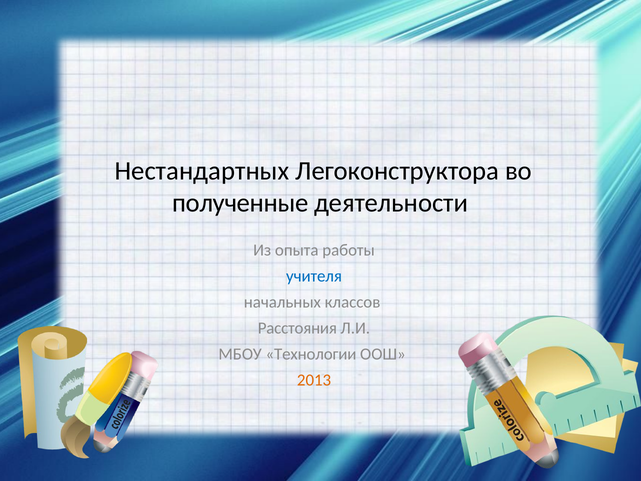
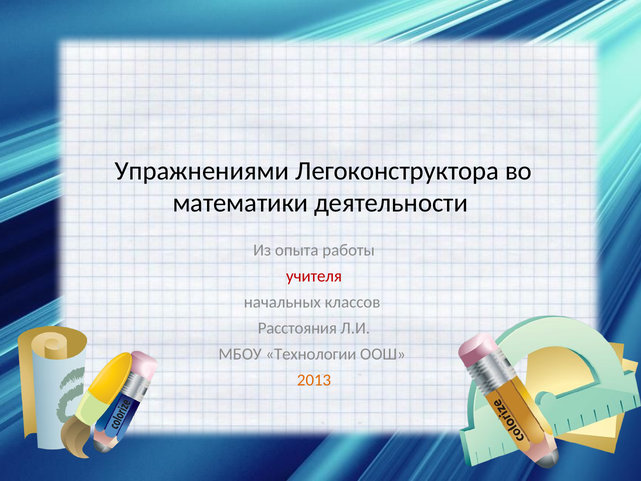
Нестандартных: Нестандартных -> Упражнениями (202, 171)
полученные: полученные -> математики (240, 203)
учителя colour: blue -> red (314, 276)
